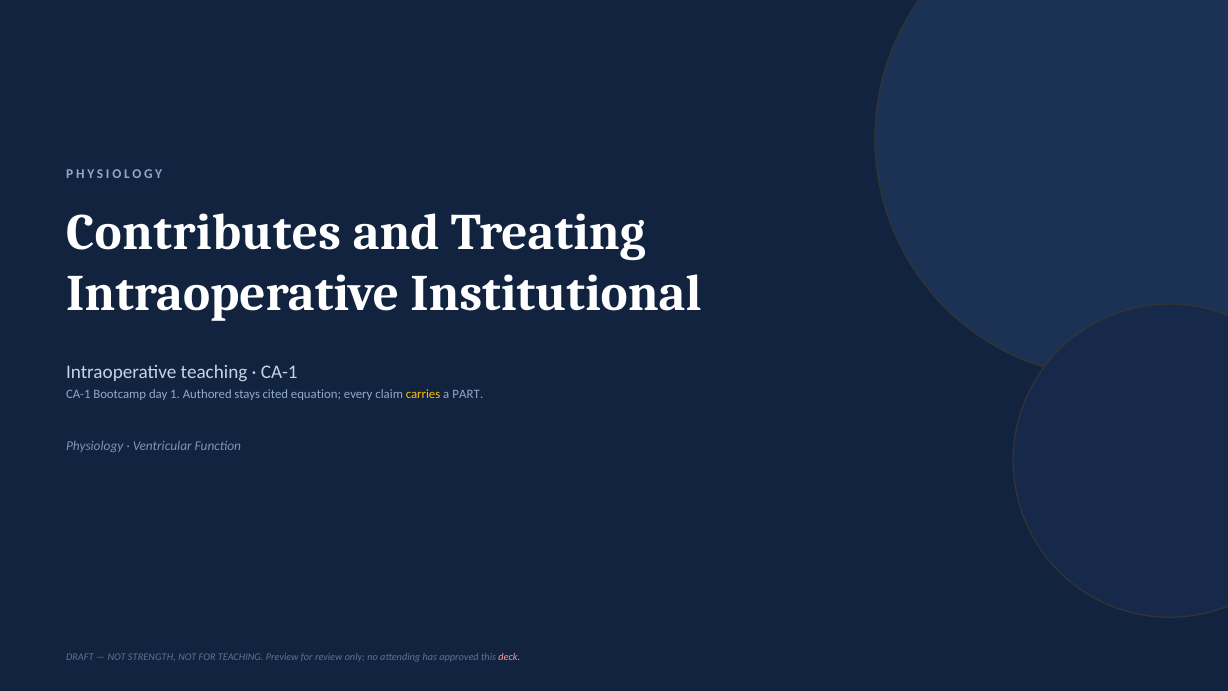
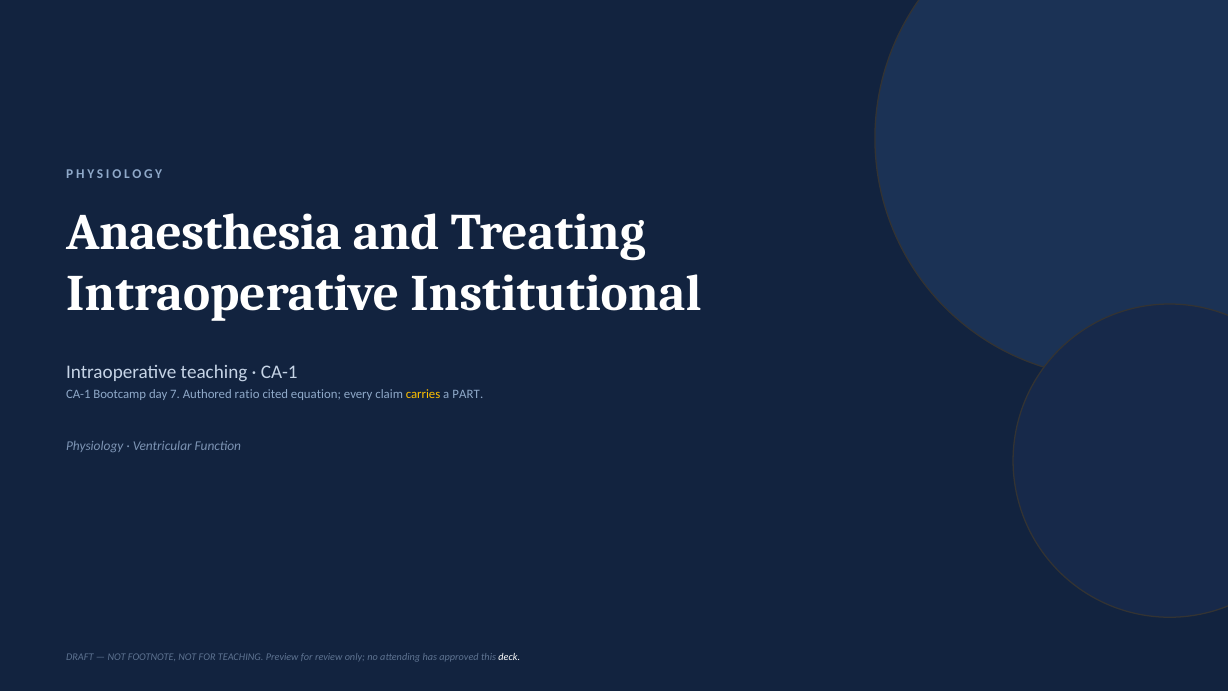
Contributes: Contributes -> Anaesthesia (204, 232)
1: 1 -> 7 (175, 394)
stays: stays -> ratio (247, 394)
STRENGTH: STRENGTH -> FOOTNOTE (152, 657)
deck colour: pink -> white (509, 657)
